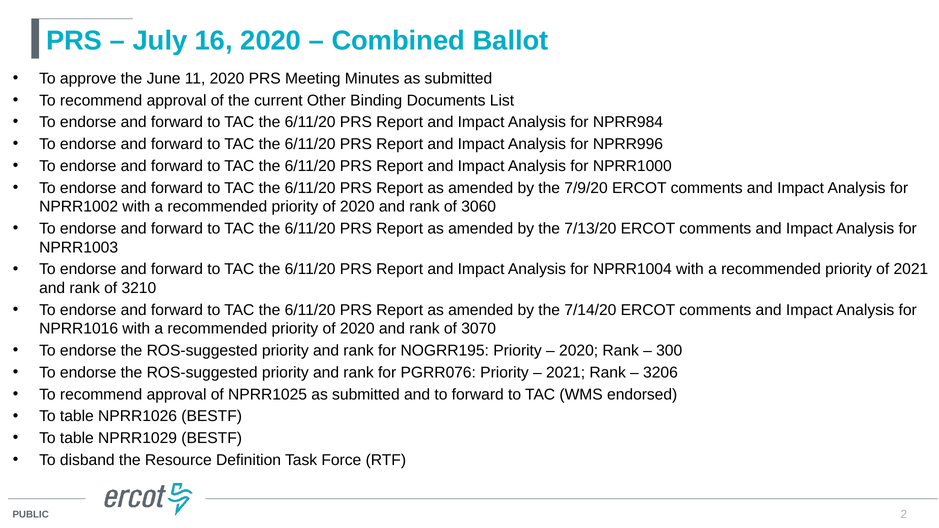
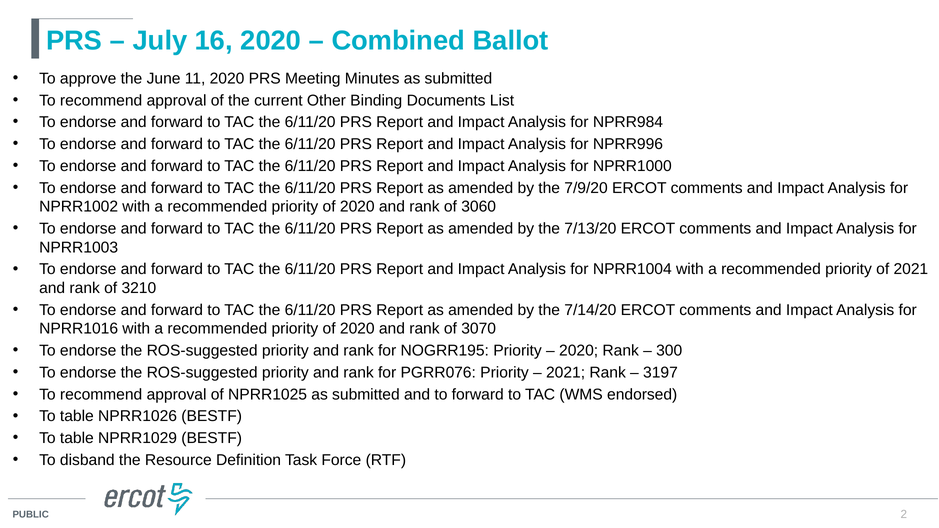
3206: 3206 -> 3197 (660, 373)
